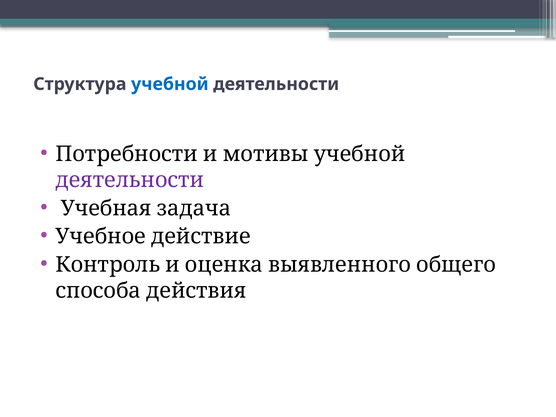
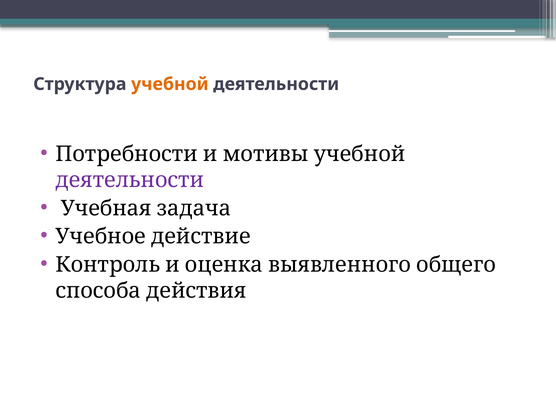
учебной colour: blue -> orange (170, 84)
